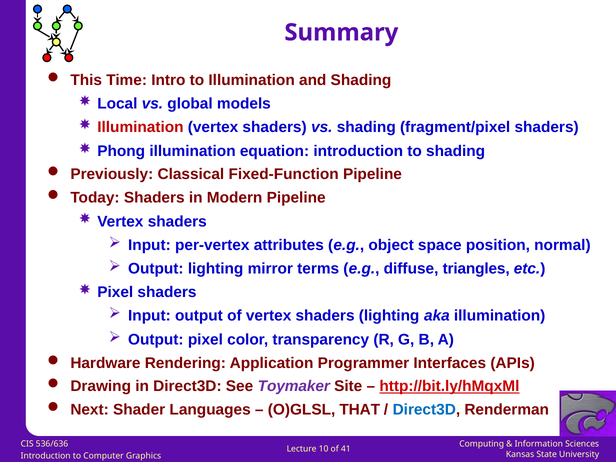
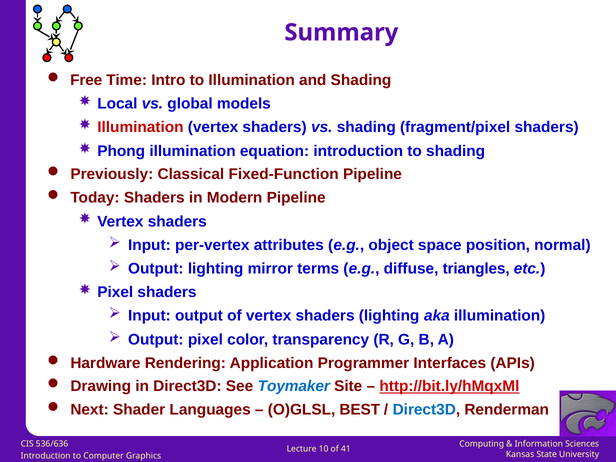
This: This -> Free (86, 80)
Toymaker colour: purple -> blue (294, 386)
THAT: THAT -> BEST (360, 410)
